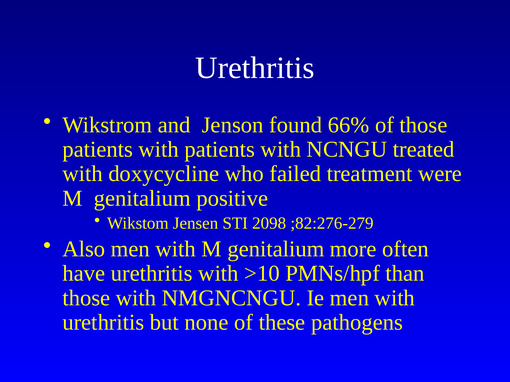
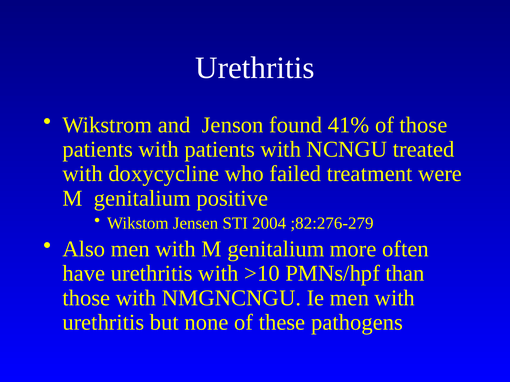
66%: 66% -> 41% (349, 125)
2098: 2098 -> 2004 (269, 223)
